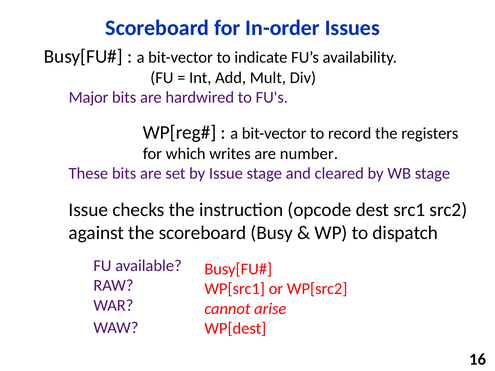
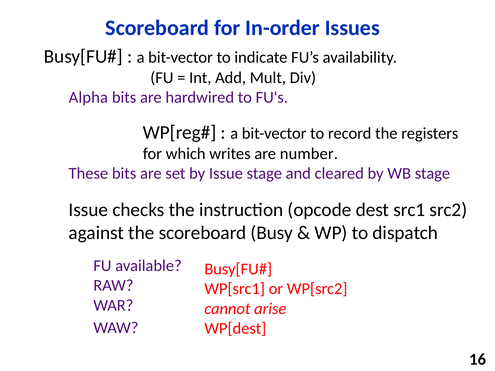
Major: Major -> Alpha (88, 98)
